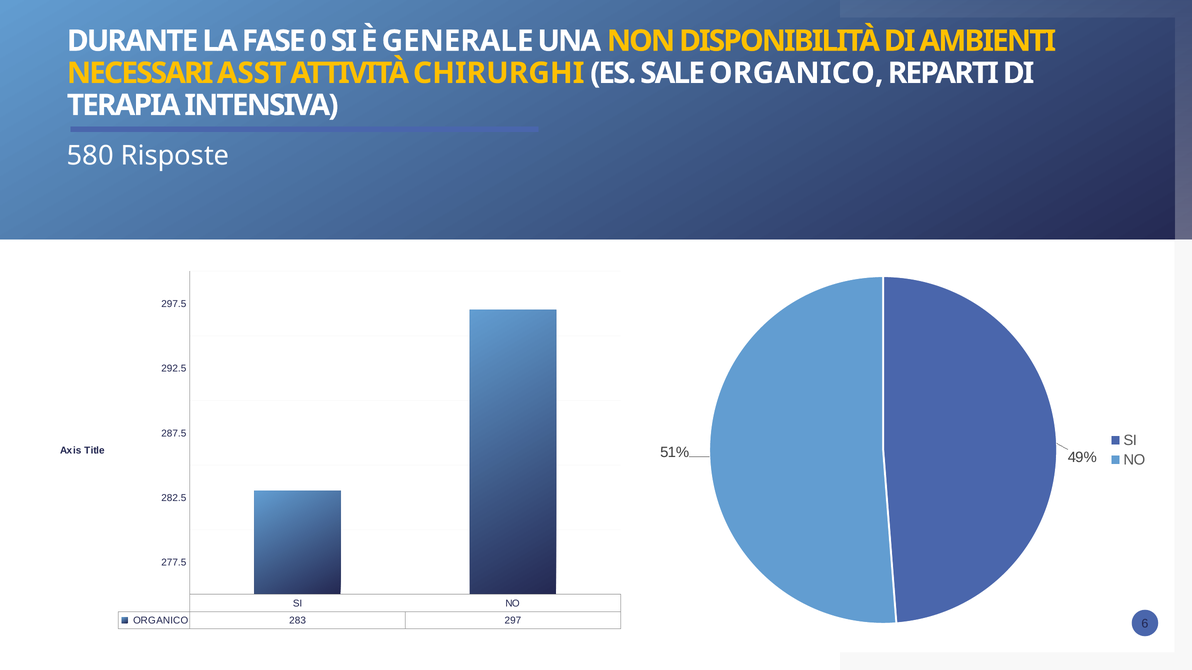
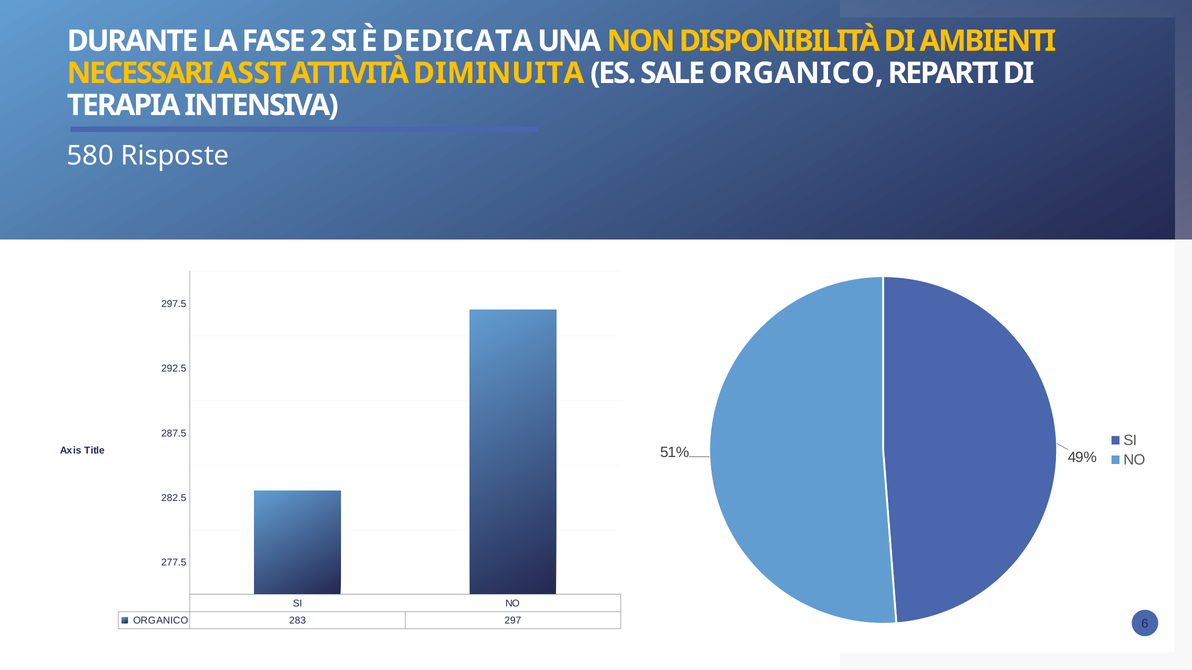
0: 0 -> 2 (318, 41)
GENERALE: GENERALE -> DEDICATA (457, 41)
CHIRURGHI: CHIRURGHI -> DIMINUITA (499, 73)
